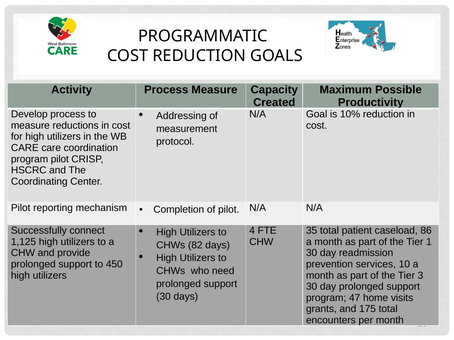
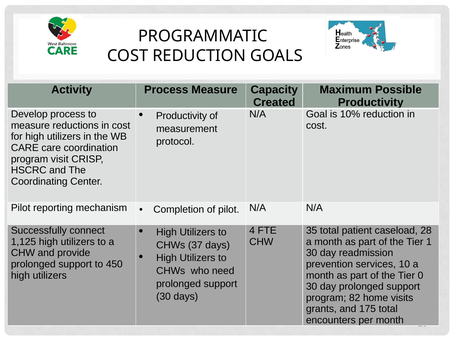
Addressing: Addressing -> Productivity (182, 116)
program pilot: pilot -> visit (60, 159)
86: 86 -> 28 (426, 231)
82: 82 -> 37 (195, 245)
3: 3 -> 0 (421, 276)
47: 47 -> 82 (355, 298)
